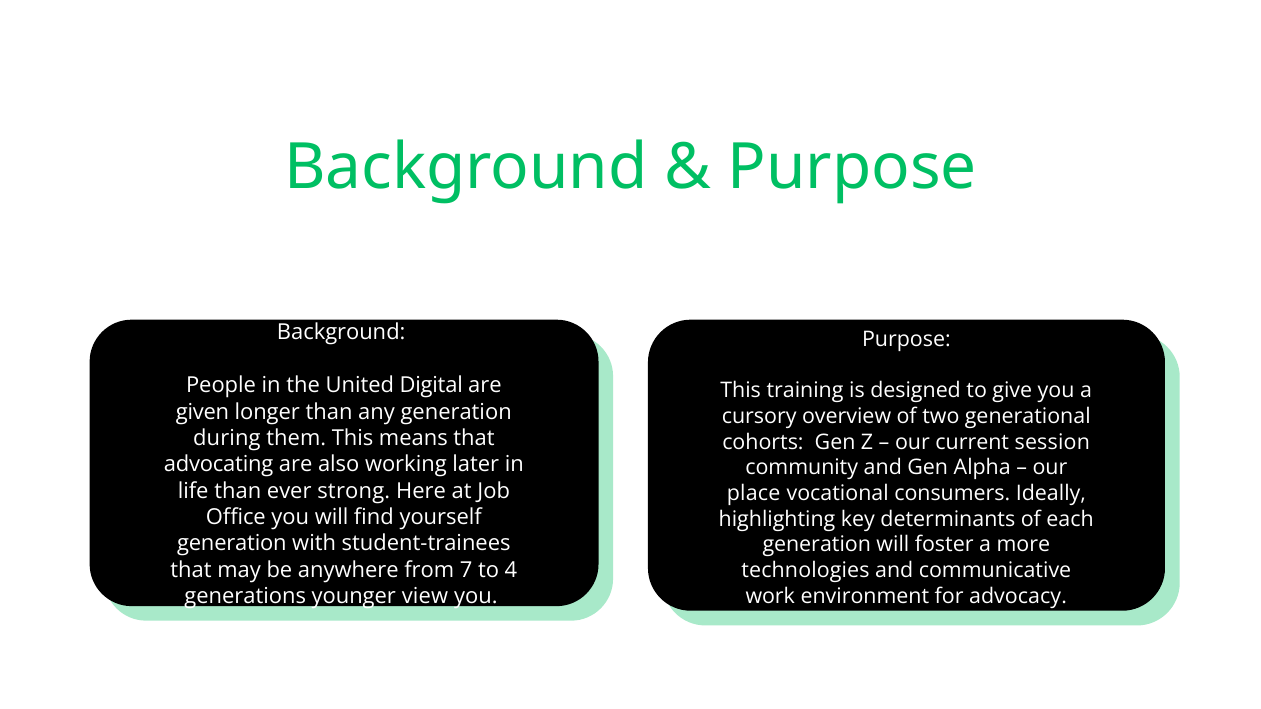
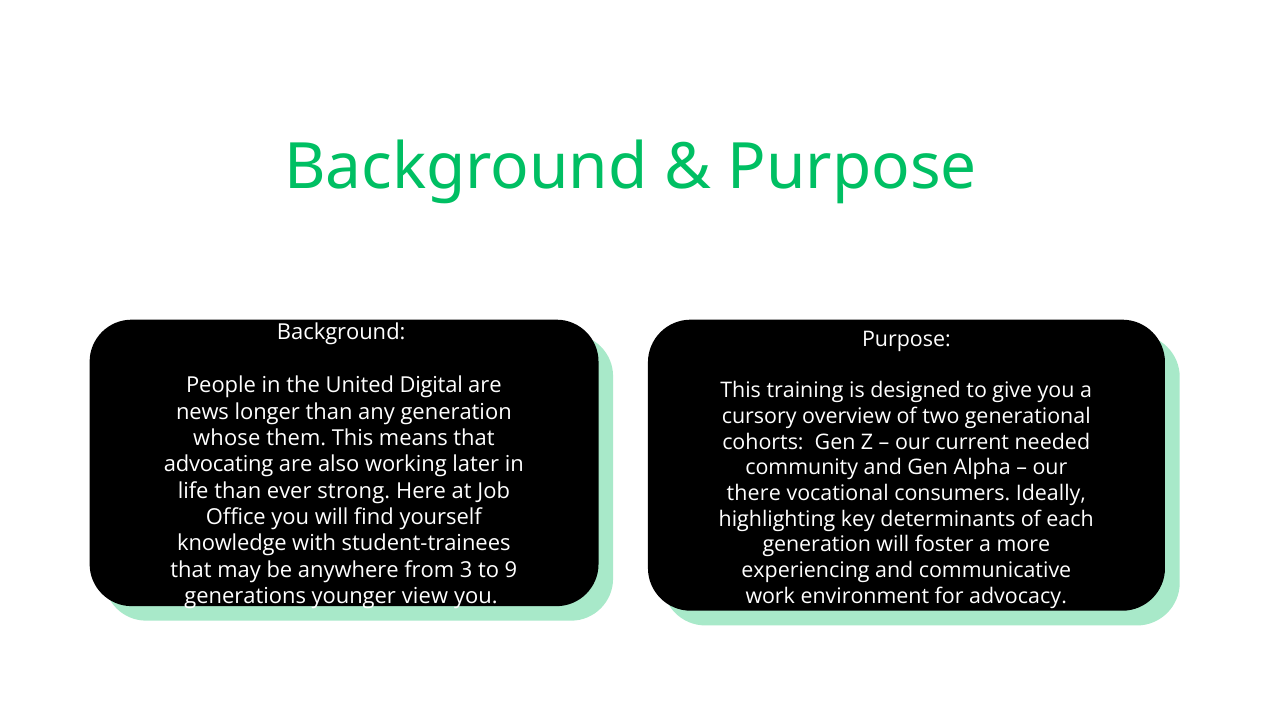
given: given -> news (202, 412)
during: during -> whose (227, 438)
session: session -> needed (1052, 442)
place: place -> there (754, 494)
generation: generation -> knowledge (232, 544)
7: 7 -> 3 (466, 570)
4: 4 -> 9 (511, 570)
technologies: technologies -> experiencing (805, 571)
